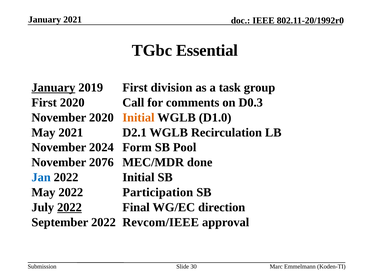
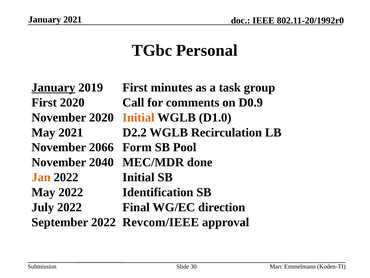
Essential: Essential -> Personal (207, 50)
division: division -> minutes (172, 87)
D0.3: D0.3 -> D0.9 (251, 102)
D2.1: D2.1 -> D2.2 (135, 132)
2024: 2024 -> 2066 (101, 147)
2076: 2076 -> 2040 (101, 162)
Jan colour: blue -> orange (41, 177)
Participation: Participation -> Identification (158, 192)
2022 underline: present -> none (69, 207)
